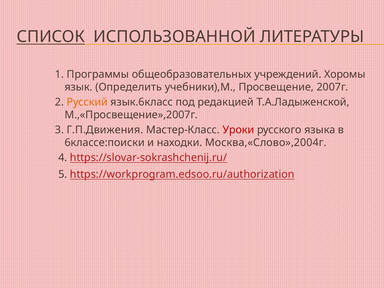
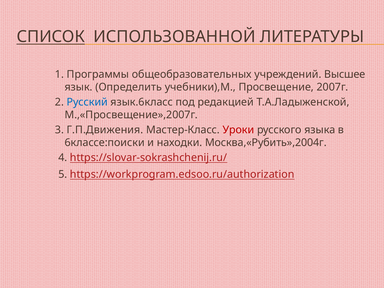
Хоромы: Хоромы -> Высшее (345, 74)
Русский colour: orange -> blue (87, 102)
Москва,«Слово»,2004г: Москва,«Слово»,2004г -> Москва,«Рубить»,2004г (266, 143)
